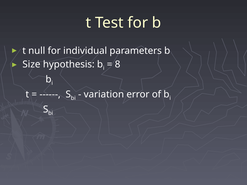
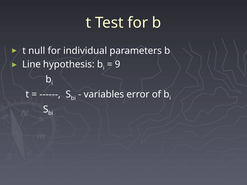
Size: Size -> Line (31, 64)
8: 8 -> 9 (118, 64)
variation: variation -> variables (104, 94)
